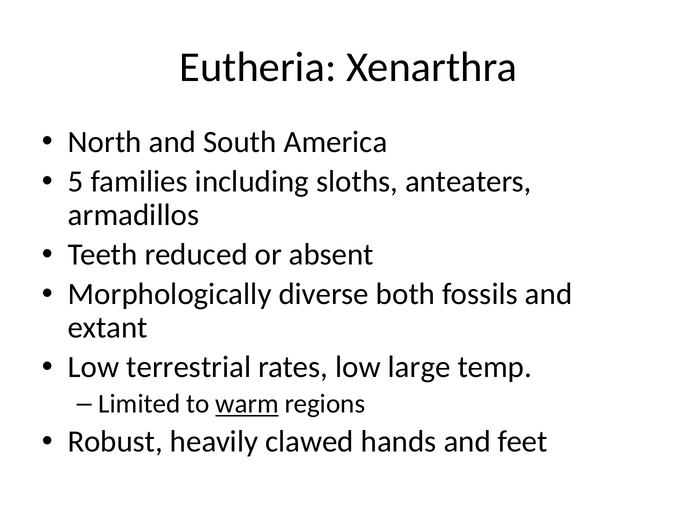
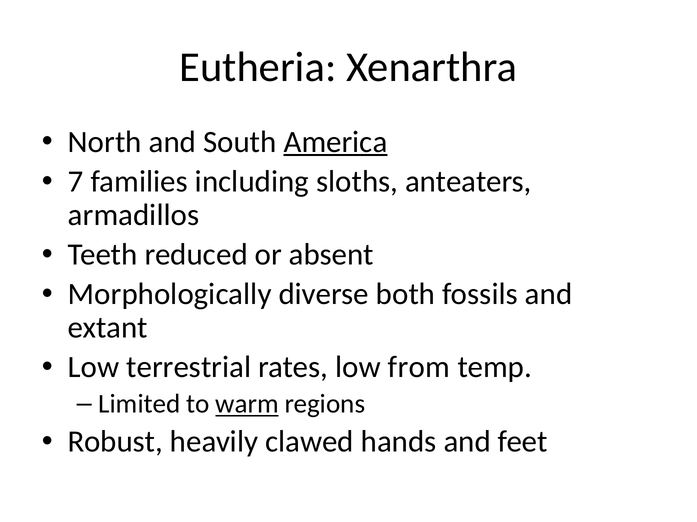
America underline: none -> present (335, 142)
5: 5 -> 7 (76, 182)
large: large -> from (419, 368)
